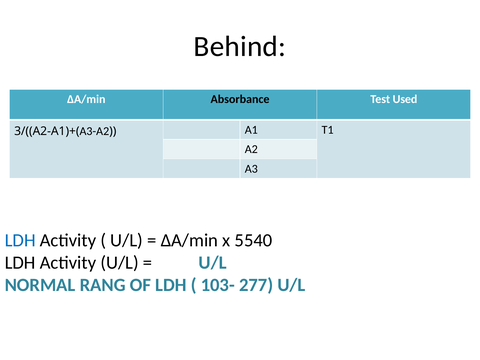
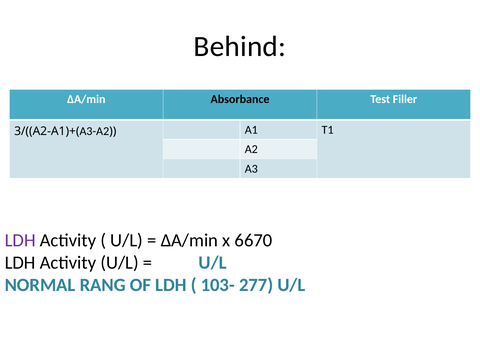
Used: Used -> Filler (405, 99)
LDH colour: blue -> purple (20, 240)
5540: 5540 -> 6670 (254, 240)
